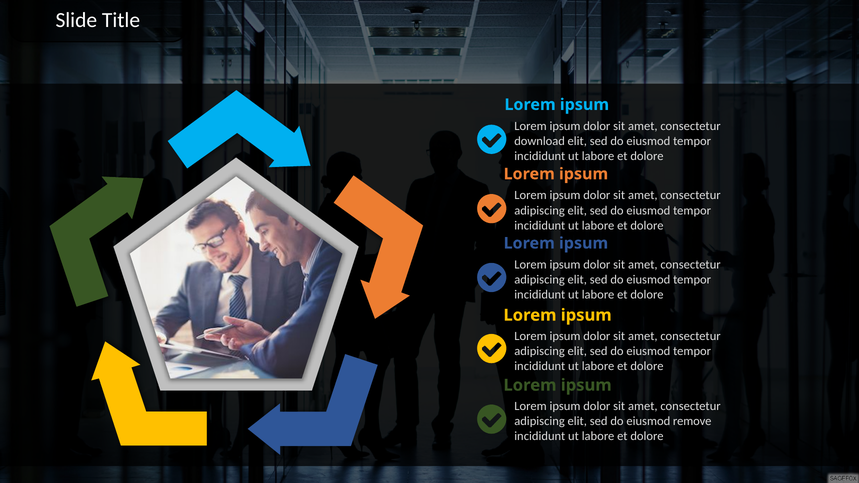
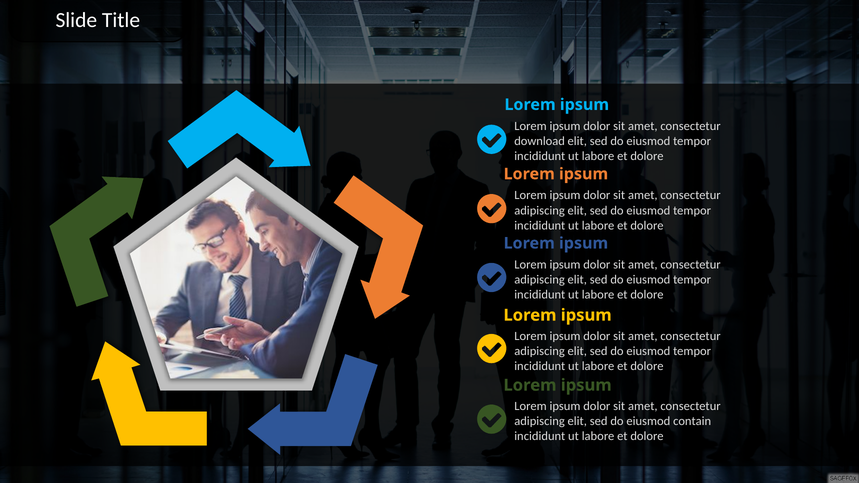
remove: remove -> contain (692, 421)
